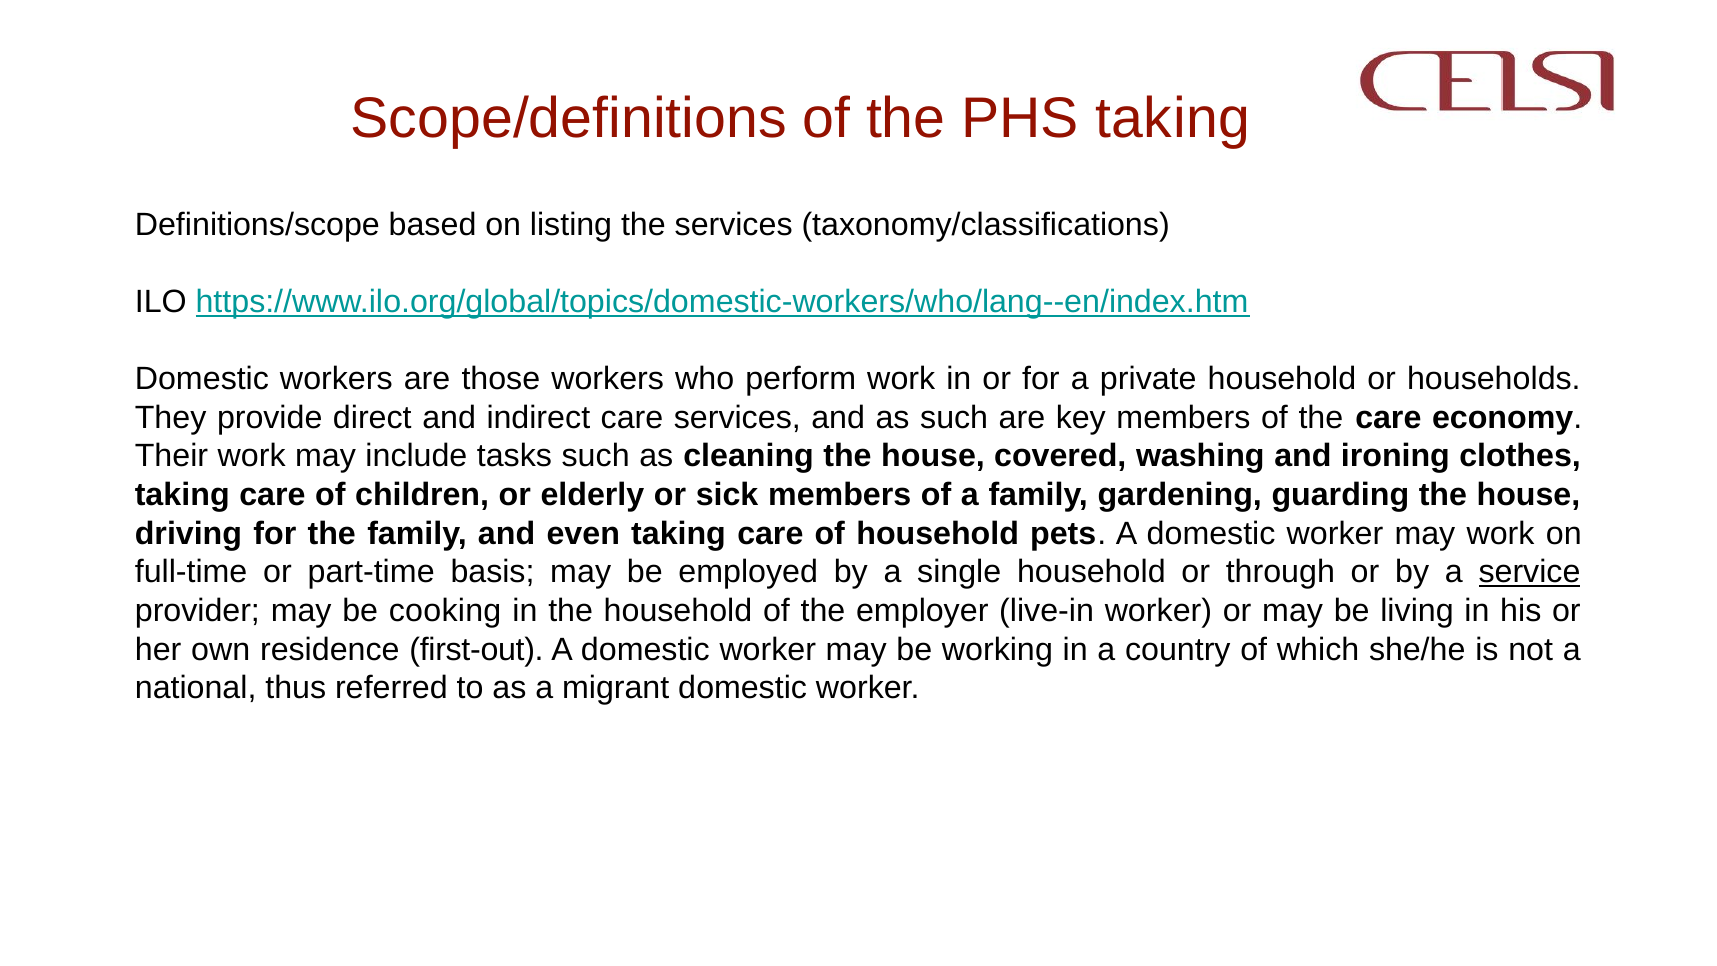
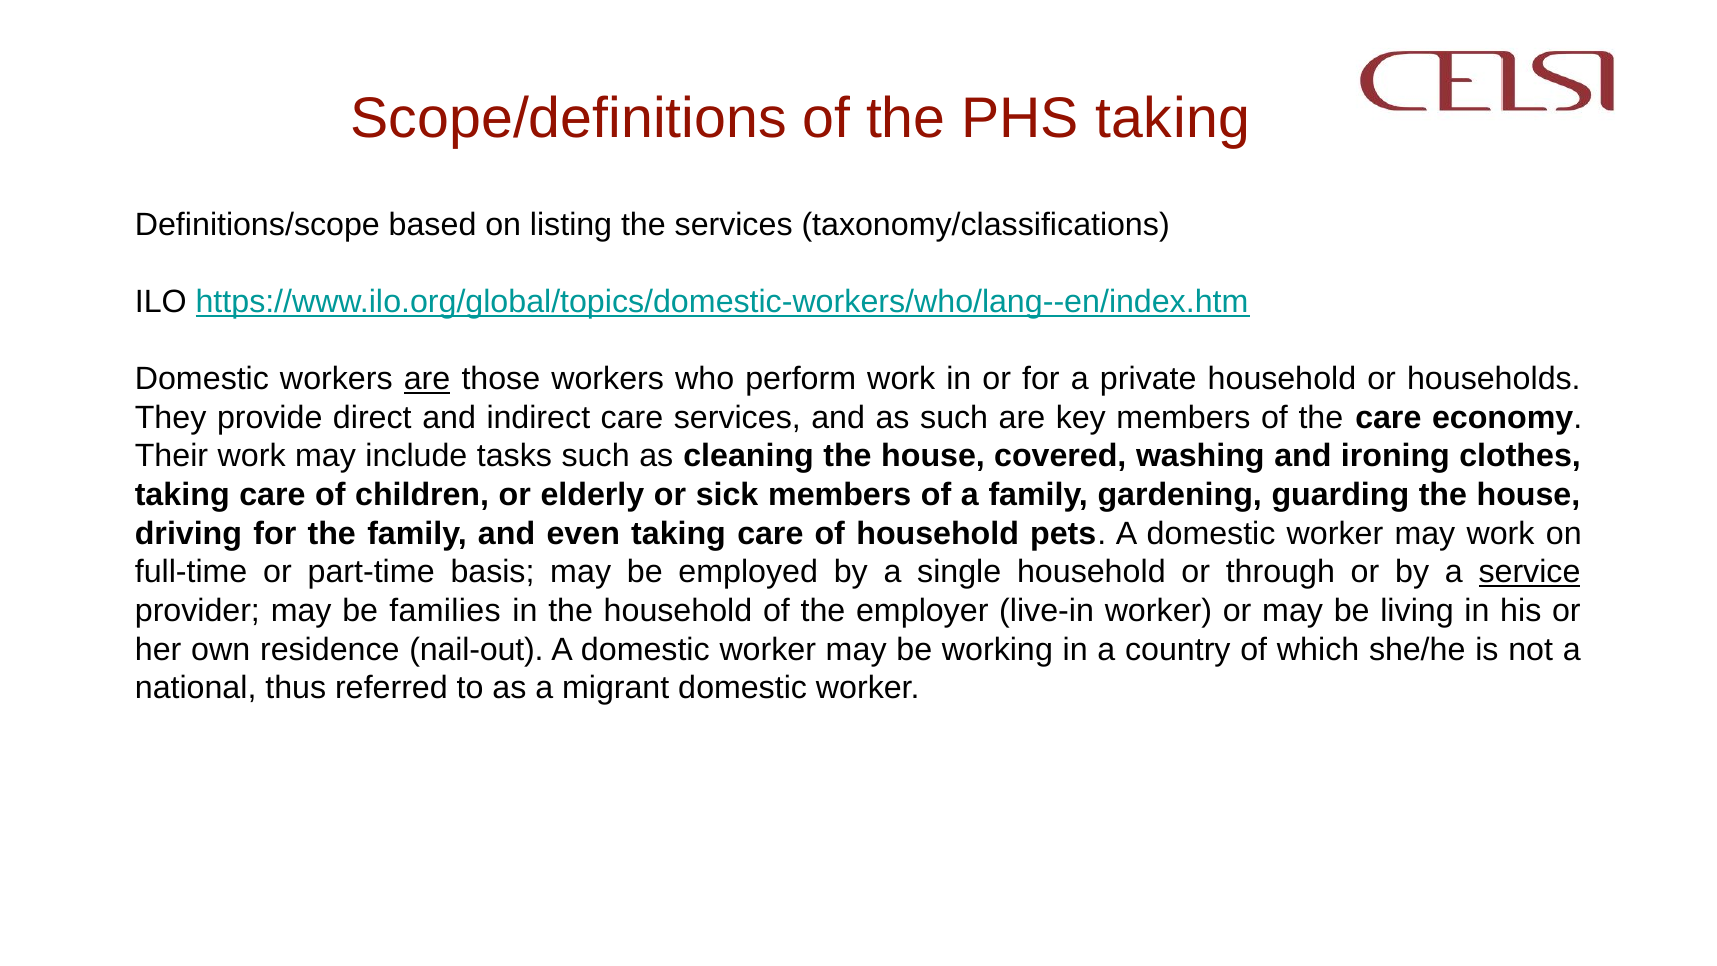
are underline: none -> present (427, 379)
cooking: cooking -> families (445, 611)
first-out: first-out -> nail-out (476, 649)
